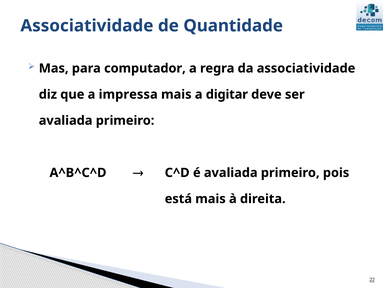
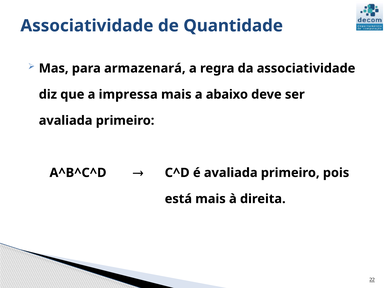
computador: computador -> armazenará (145, 68)
digitar: digitar -> abaixo (227, 94)
